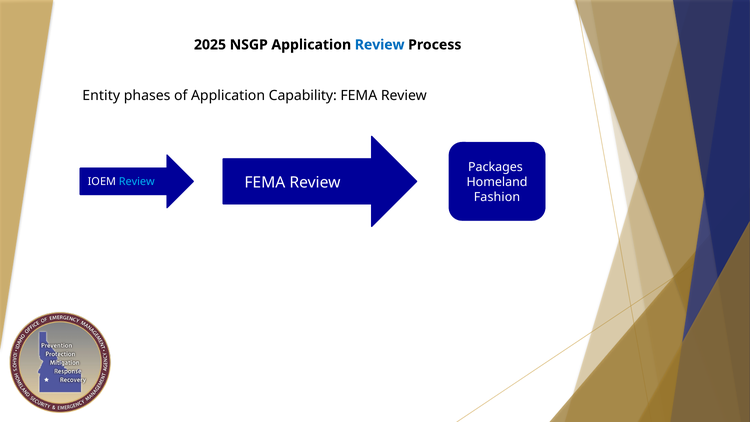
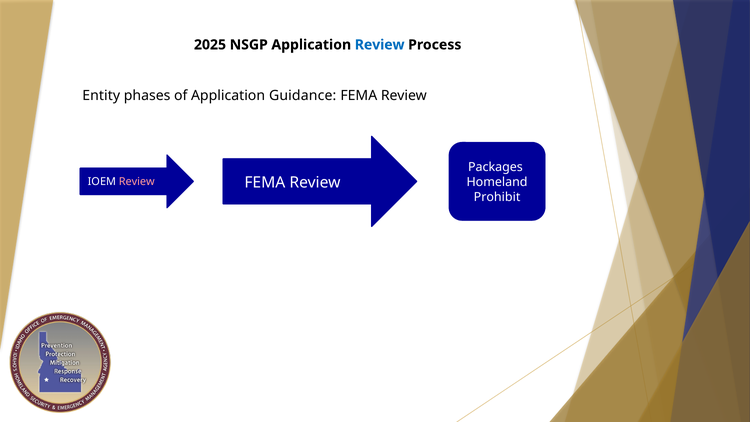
Capability: Capability -> Guidance (303, 95)
Review colour: light blue -> pink (137, 182)
Fashion: Fashion -> Prohibit (497, 197)
